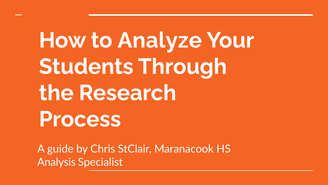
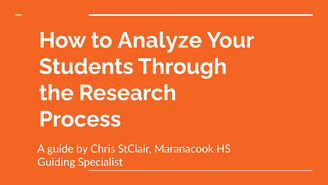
Analysis: Analysis -> Guiding (56, 162)
